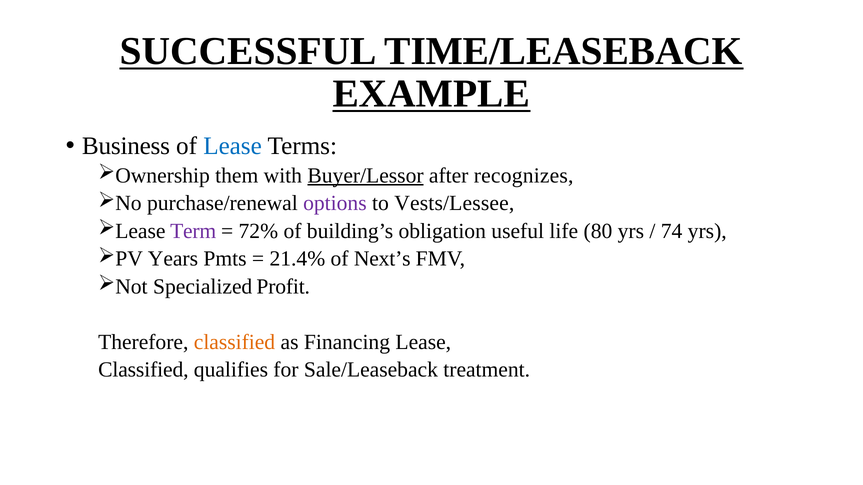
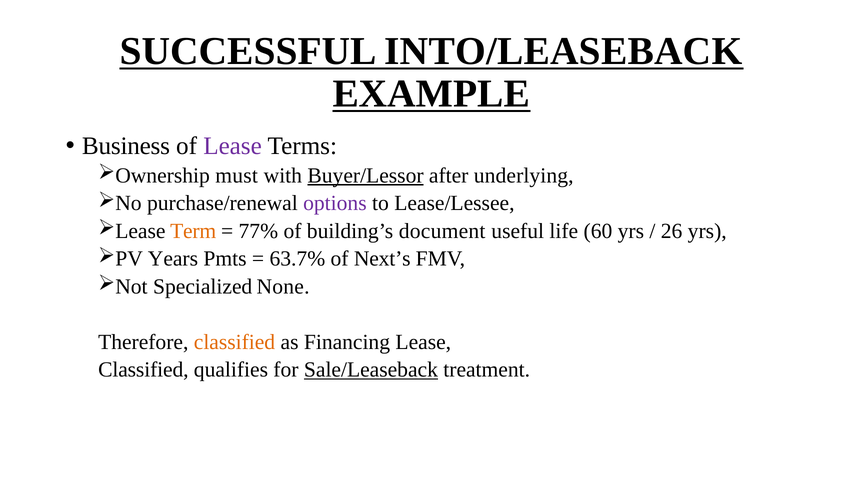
TIME/LEASEBACK: TIME/LEASEBACK -> INTO/LEASEBACK (563, 51)
Lease colour: blue -> purple (233, 146)
them: them -> must (237, 176)
recognizes: recognizes -> underlying (524, 176)
Vests/Lessee: Vests/Lessee -> Lease/Lessee (454, 203)
Term colour: purple -> orange (193, 231)
72%: 72% -> 77% (258, 231)
obligation: obligation -> document (442, 231)
80: 80 -> 60 (598, 231)
74: 74 -> 26 (672, 231)
21.4%: 21.4% -> 63.7% (297, 259)
Profit: Profit -> None (283, 287)
Sale/Leaseback underline: none -> present (371, 370)
